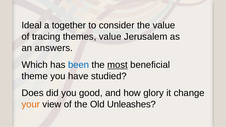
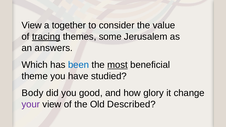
Ideal: Ideal -> View (32, 25)
tracing underline: none -> present (46, 37)
themes value: value -> some (110, 37)
Does: Does -> Body (33, 93)
your colour: orange -> purple (31, 104)
Unleashes: Unleashes -> Described (131, 104)
